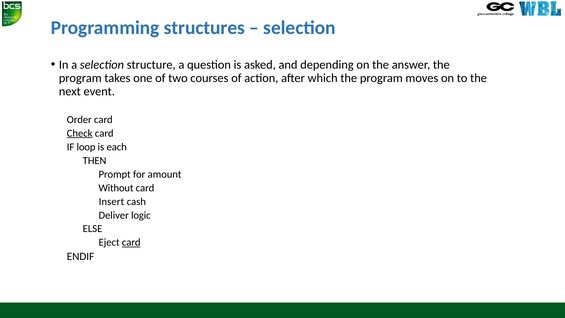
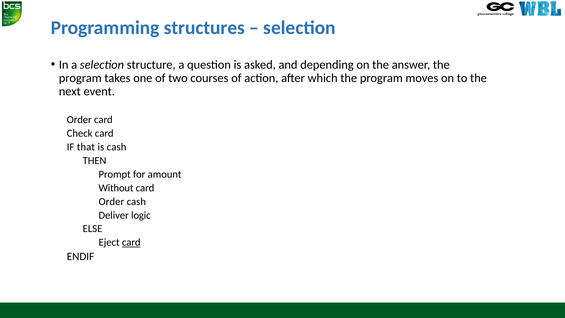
Check underline: present -> none (80, 133)
loop: loop -> that (86, 147)
is each: each -> cash (117, 147)
Insert: Insert -> Order (111, 201)
